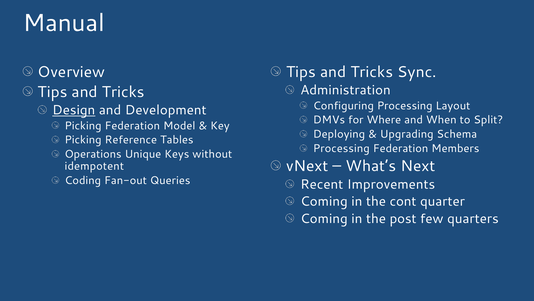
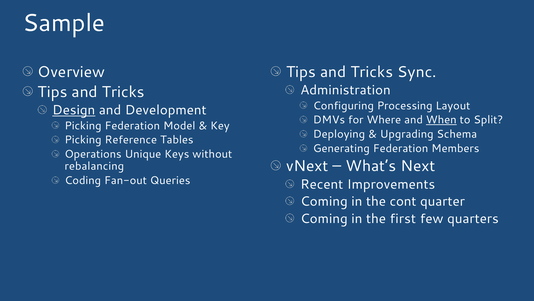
Manual: Manual -> Sample (64, 23)
When underline: none -> present (441, 120)
Processing: Processing -> Generating (341, 148)
idempotent: idempotent -> rebalancing (94, 166)
post: post -> first (403, 218)
